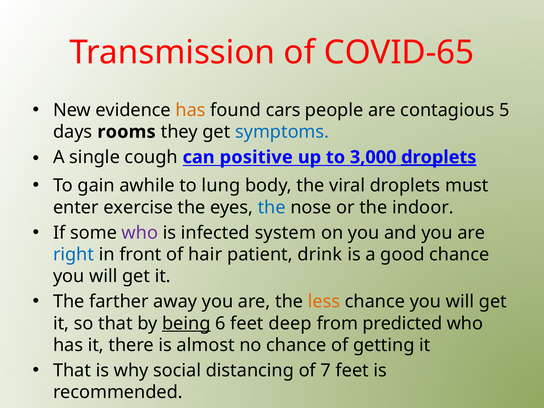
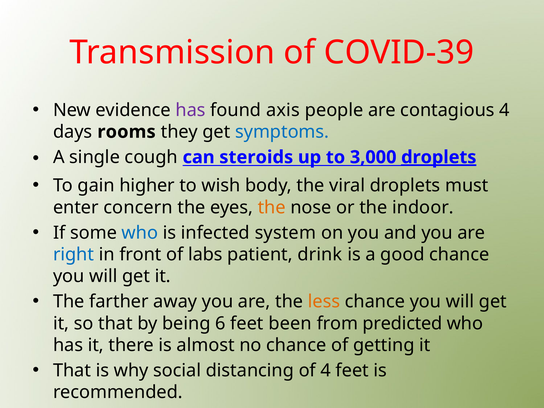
COVID-65: COVID-65 -> COVID-39 (399, 53)
has colour: orange -> purple (191, 110)
cars: cars -> axis (283, 110)
contagious 5: 5 -> 4 (505, 110)
positive: positive -> steroids (256, 157)
awhile: awhile -> higher (147, 186)
lung: lung -> wish (221, 186)
exercise: exercise -> concern (138, 207)
the colour: blue -> orange (272, 207)
who colour: purple -> blue (140, 233)
hair: hair -> labs (205, 254)
being underline: present -> none (186, 323)
feet deep: deep -> been (290, 323)
of 7: 7 -> 4 (326, 371)
